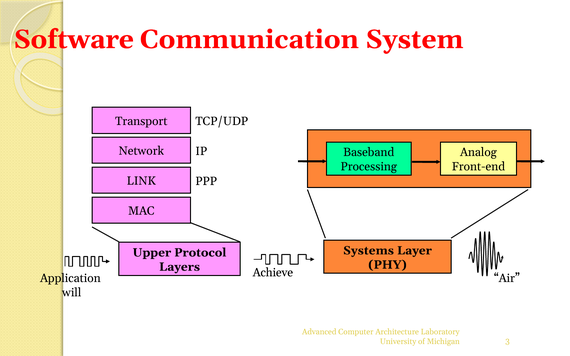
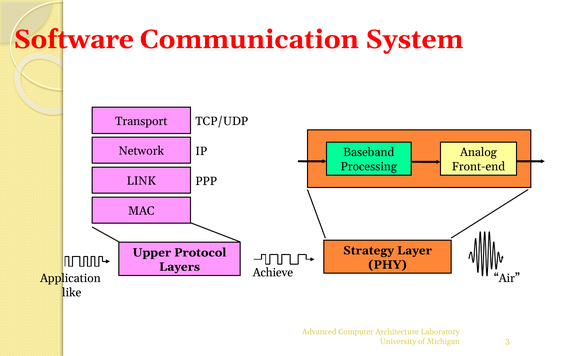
Systems: Systems -> Strategy (369, 251)
will: will -> like (72, 293)
